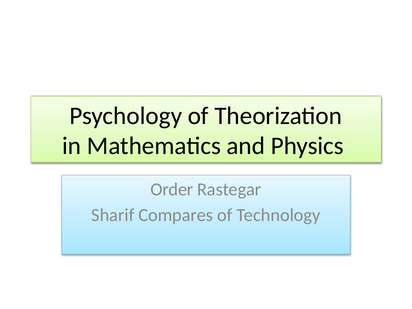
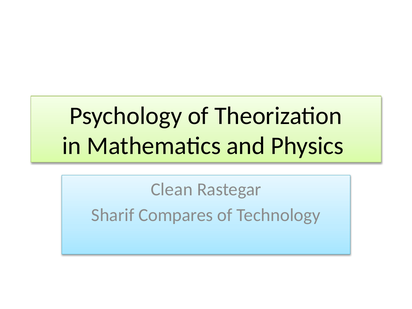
Order: Order -> Clean (172, 189)
